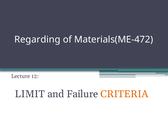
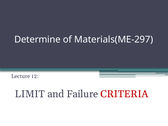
Regarding: Regarding -> Determine (37, 39)
Materials(ME-472: Materials(ME-472 -> Materials(ME-297 (114, 39)
CRITERIA colour: orange -> red (124, 94)
